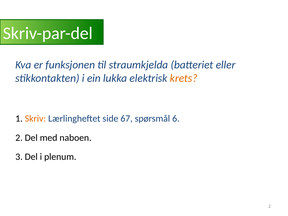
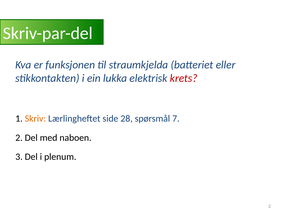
krets colour: orange -> red (184, 78)
67: 67 -> 28 (127, 118)
6: 6 -> 7 (176, 118)
